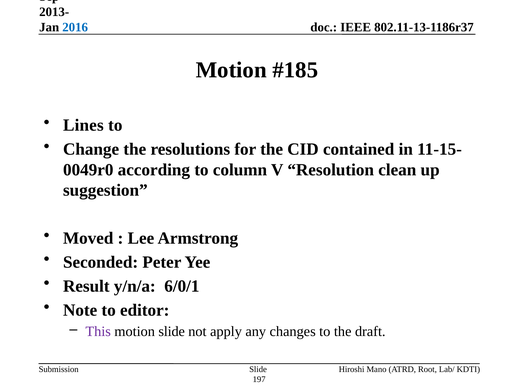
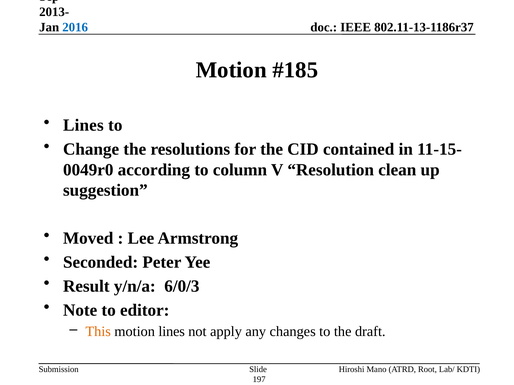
6/0/1: 6/0/1 -> 6/0/3 (182, 286)
This colour: purple -> orange (98, 332)
motion slide: slide -> lines (172, 332)
